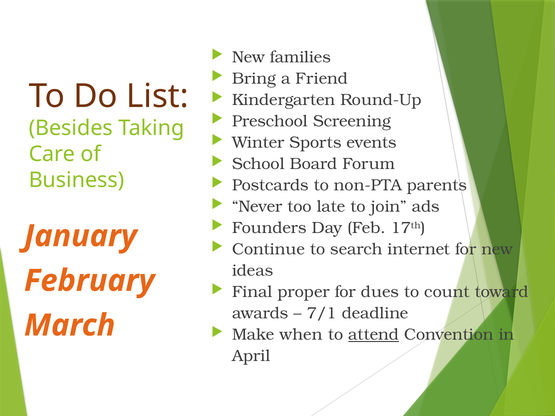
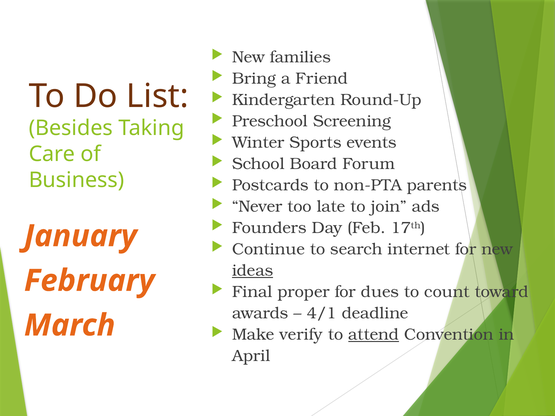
ideas underline: none -> present (253, 271)
7/1: 7/1 -> 4/1 (322, 313)
when: when -> verify (301, 335)
